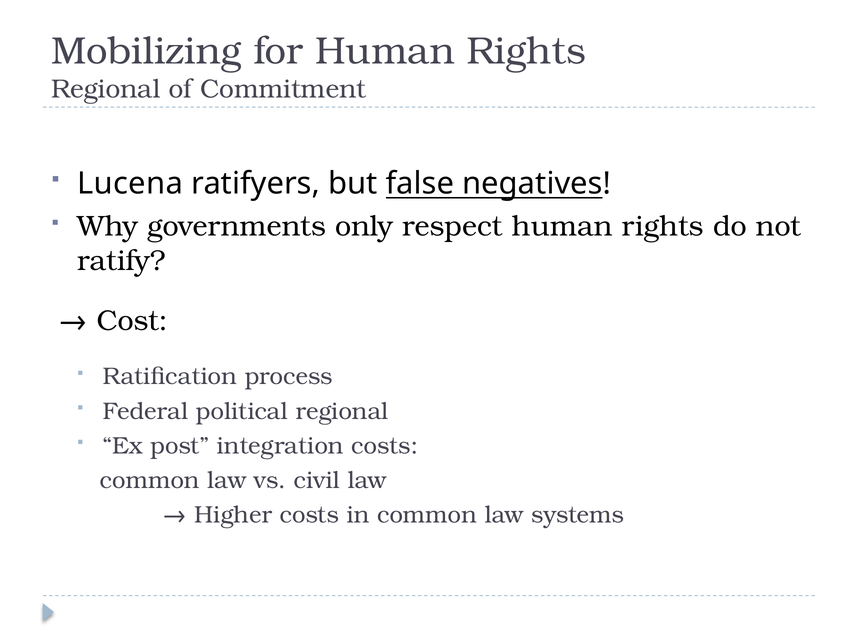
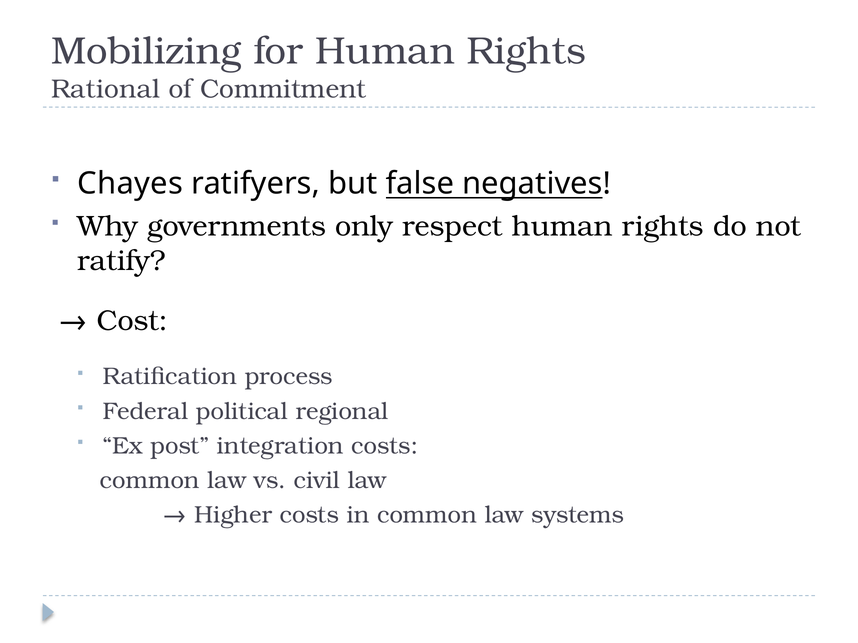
Regional: Regional -> Rational (106, 89)
Lucena: Lucena -> Chayes (130, 184)
